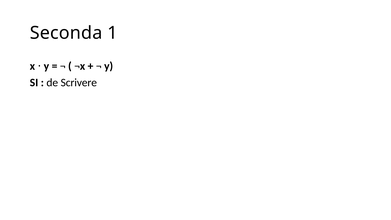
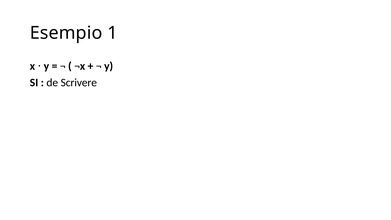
Seconda: Seconda -> Esempio (66, 33)
